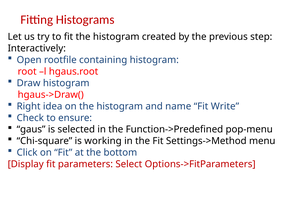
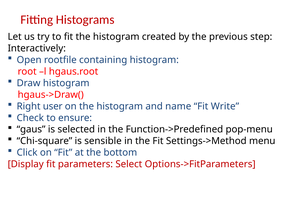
idea: idea -> user (53, 106)
working: working -> sensible (103, 141)
